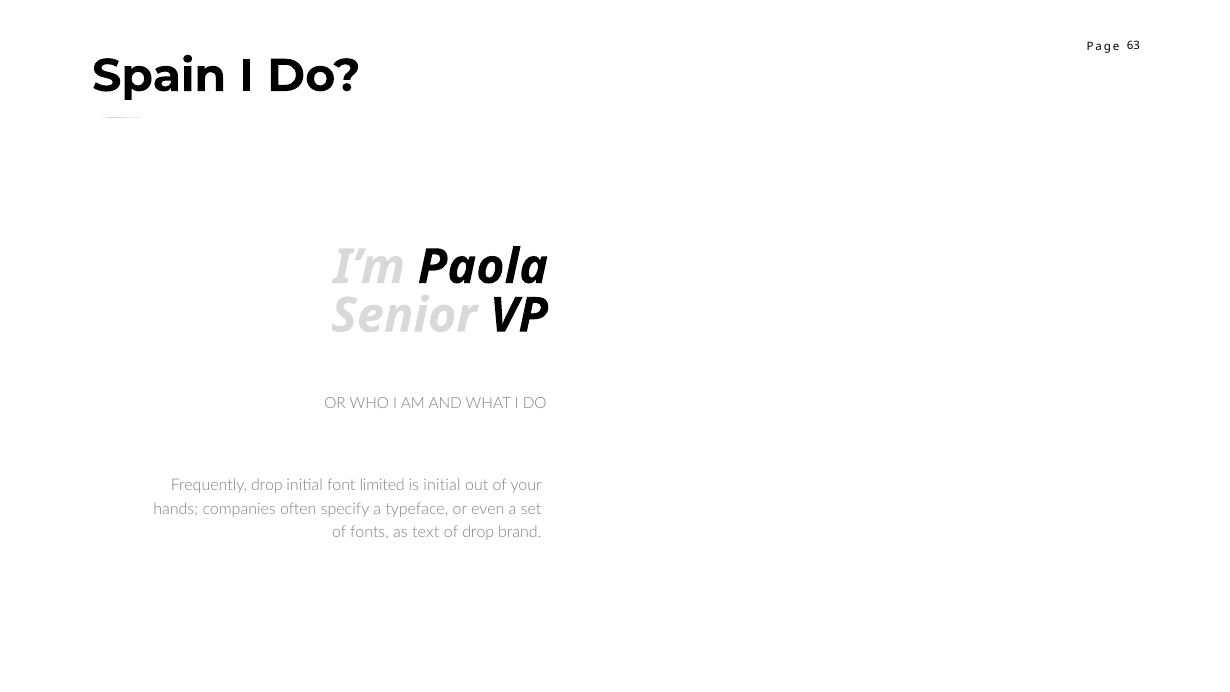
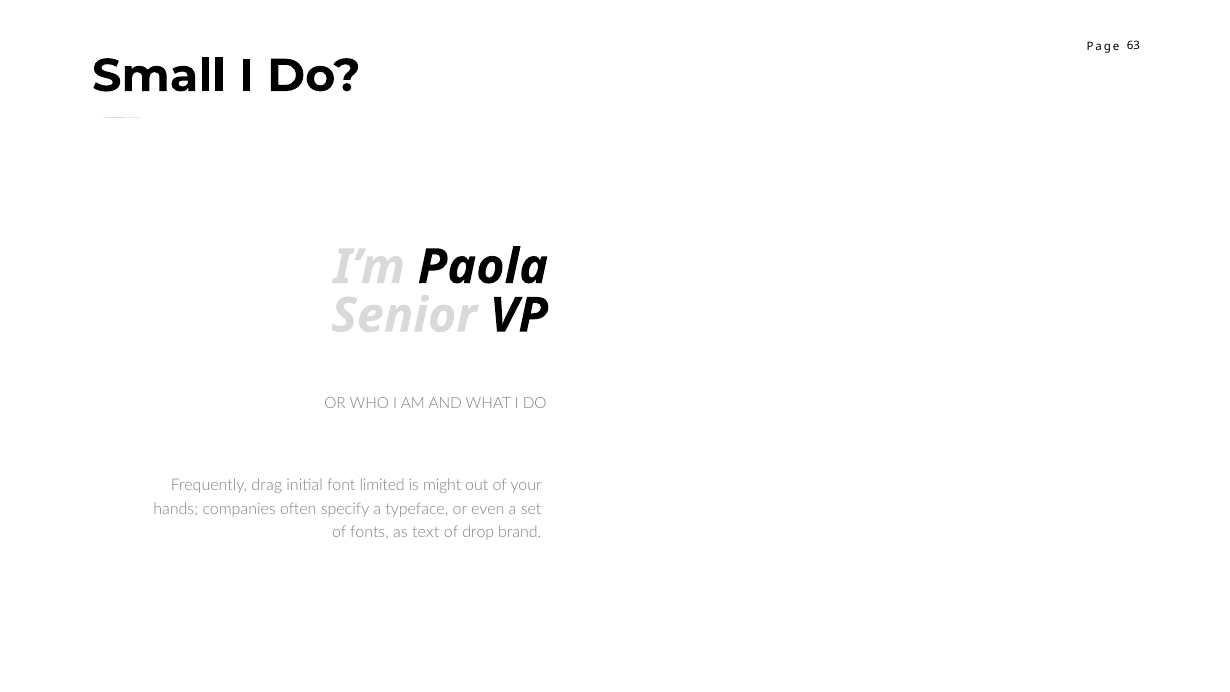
Spain: Spain -> Small (159, 76)
Frequently drop: drop -> drag (267, 486)
is initial: initial -> might (442, 486)
